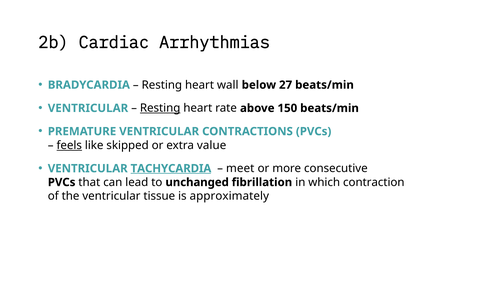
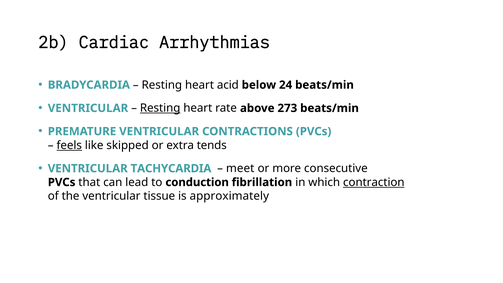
wall: wall -> acid (228, 85)
27: 27 -> 24 (286, 85)
150: 150 -> 273 (287, 108)
value: value -> tends (212, 145)
TACHYCARDIA underline: present -> none (171, 168)
unchanged: unchanged -> conduction (197, 182)
contraction underline: none -> present (374, 182)
